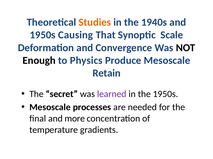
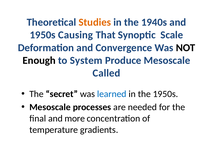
Physics: Physics -> System (86, 61)
Retain: Retain -> Called (106, 73)
learned colour: purple -> blue (112, 94)
